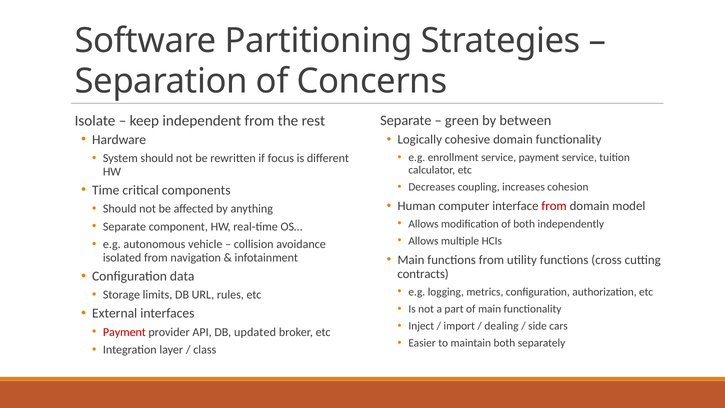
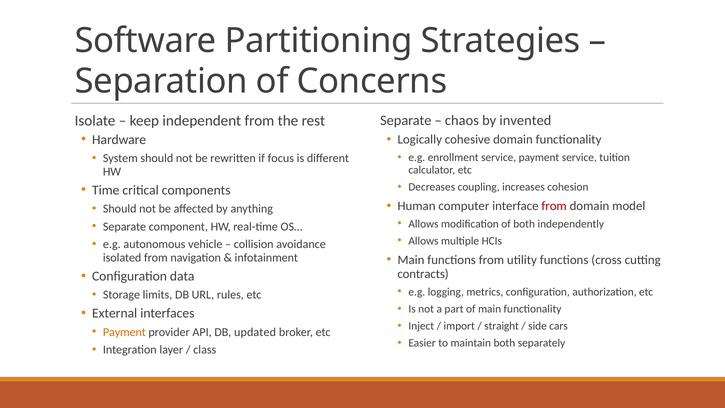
green: green -> chaos (462, 120)
between: between -> invented (525, 120)
dealing: dealing -> straight (502, 326)
Payment colour: red -> orange (124, 332)
